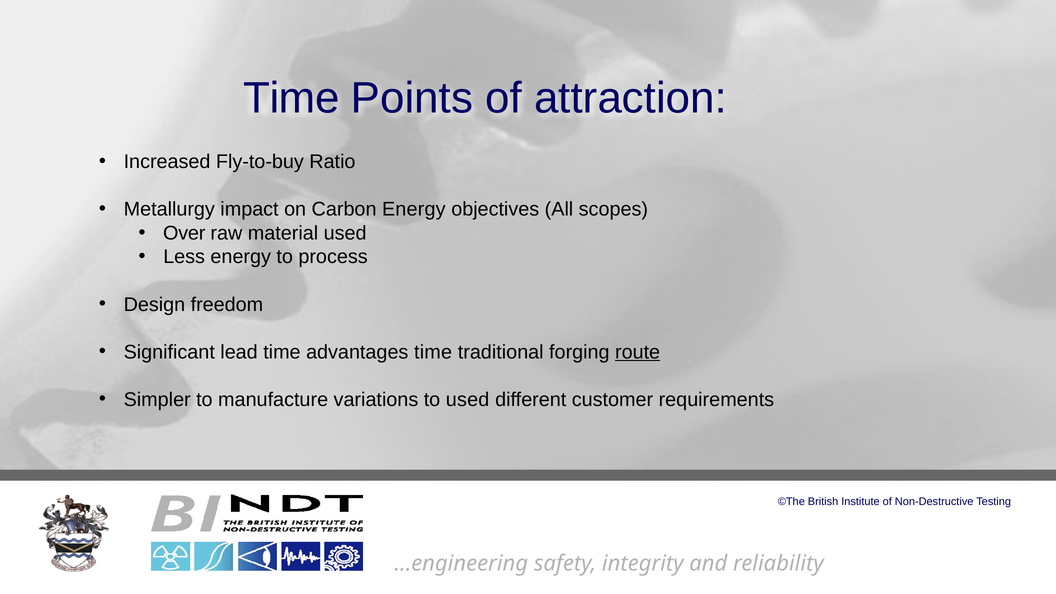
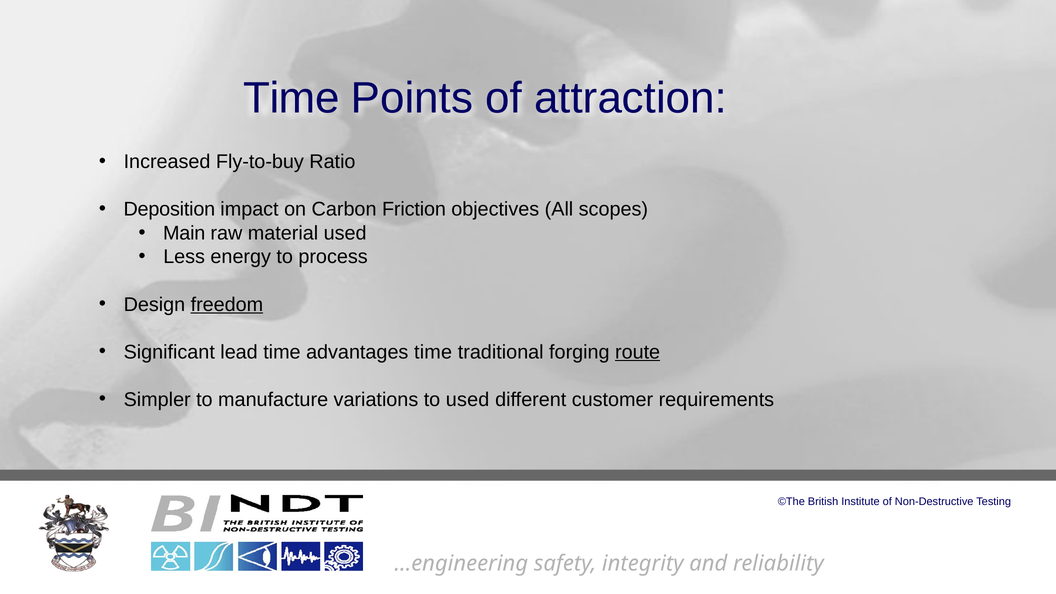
Metallurgy: Metallurgy -> Deposition (169, 209)
Carbon Energy: Energy -> Friction (414, 209)
Over: Over -> Main (184, 233)
freedom underline: none -> present (227, 304)
